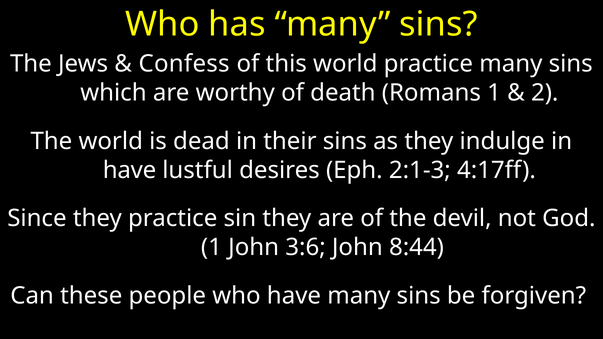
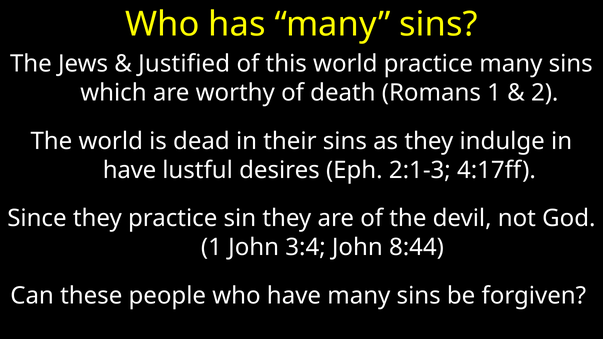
Confess: Confess -> Justified (184, 64)
3:6: 3:6 -> 3:4 (306, 248)
